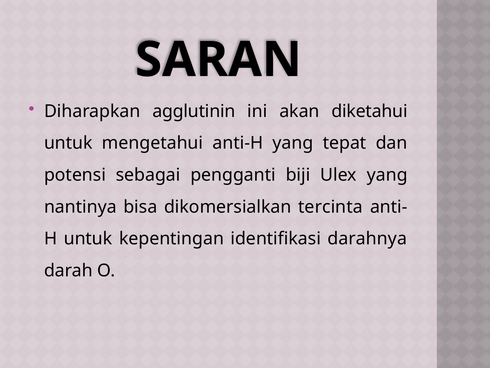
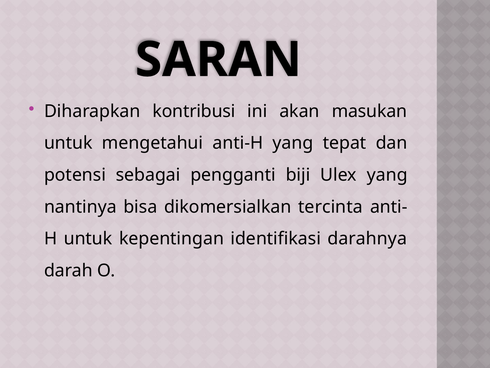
agglutinin: agglutinin -> kontribusi (194, 111)
diketahui: diketahui -> masukan (369, 111)
